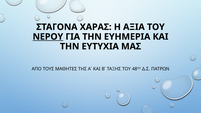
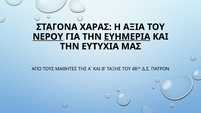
ΕΥΗΜΕΡΙΑ underline: none -> present (127, 37)
